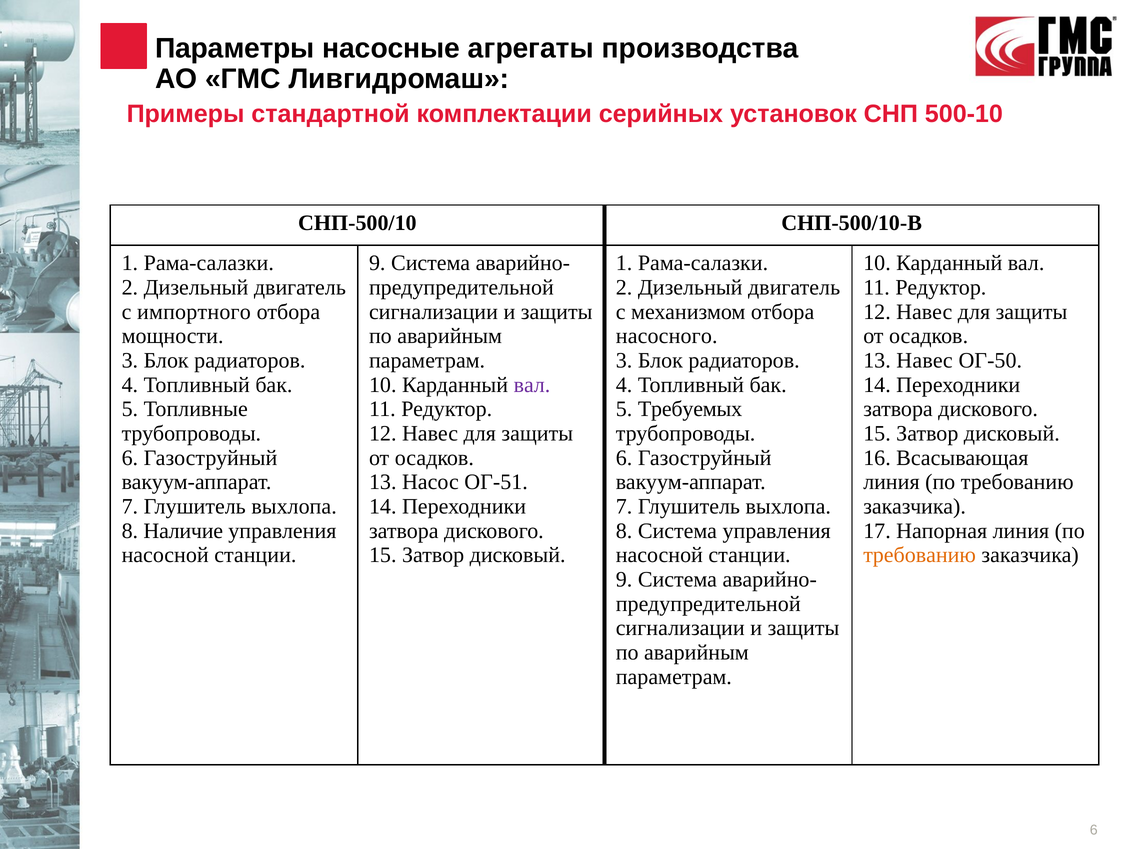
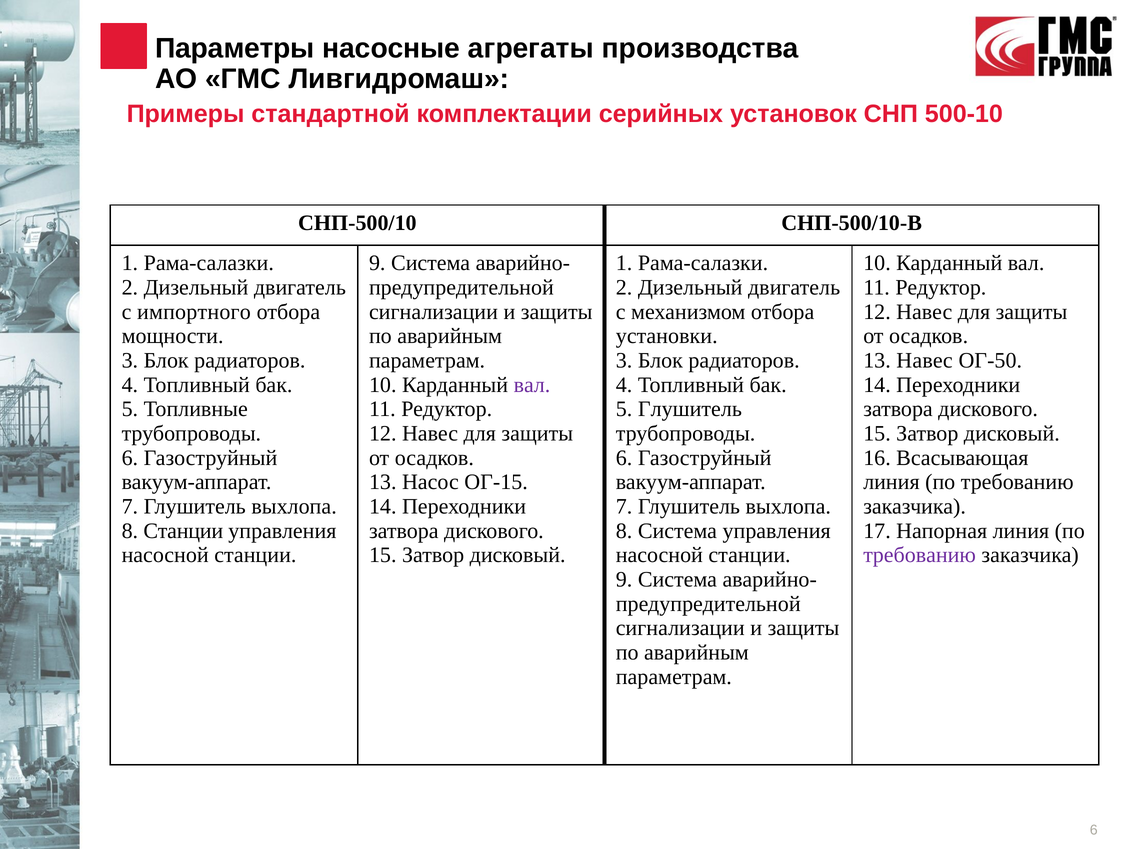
насосного: насосного -> установки (667, 336)
5 Требуемых: Требуемых -> Глушитель (690, 409)
ОГ-51: ОГ-51 -> ОГ-15 (496, 482)
8 Наличие: Наличие -> Станции (183, 530)
требованию colour: orange -> purple (920, 555)
